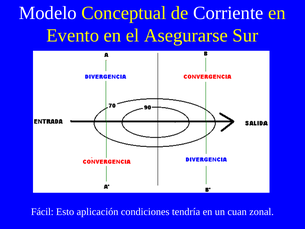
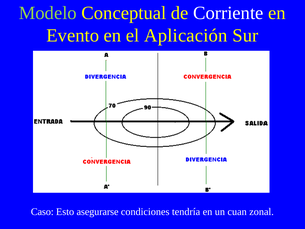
Modelo colour: white -> light green (48, 13)
Asegurarse: Asegurarse -> Aplicación (186, 35)
Fácil: Fácil -> Caso (42, 212)
aplicación: aplicación -> asegurarse (98, 212)
